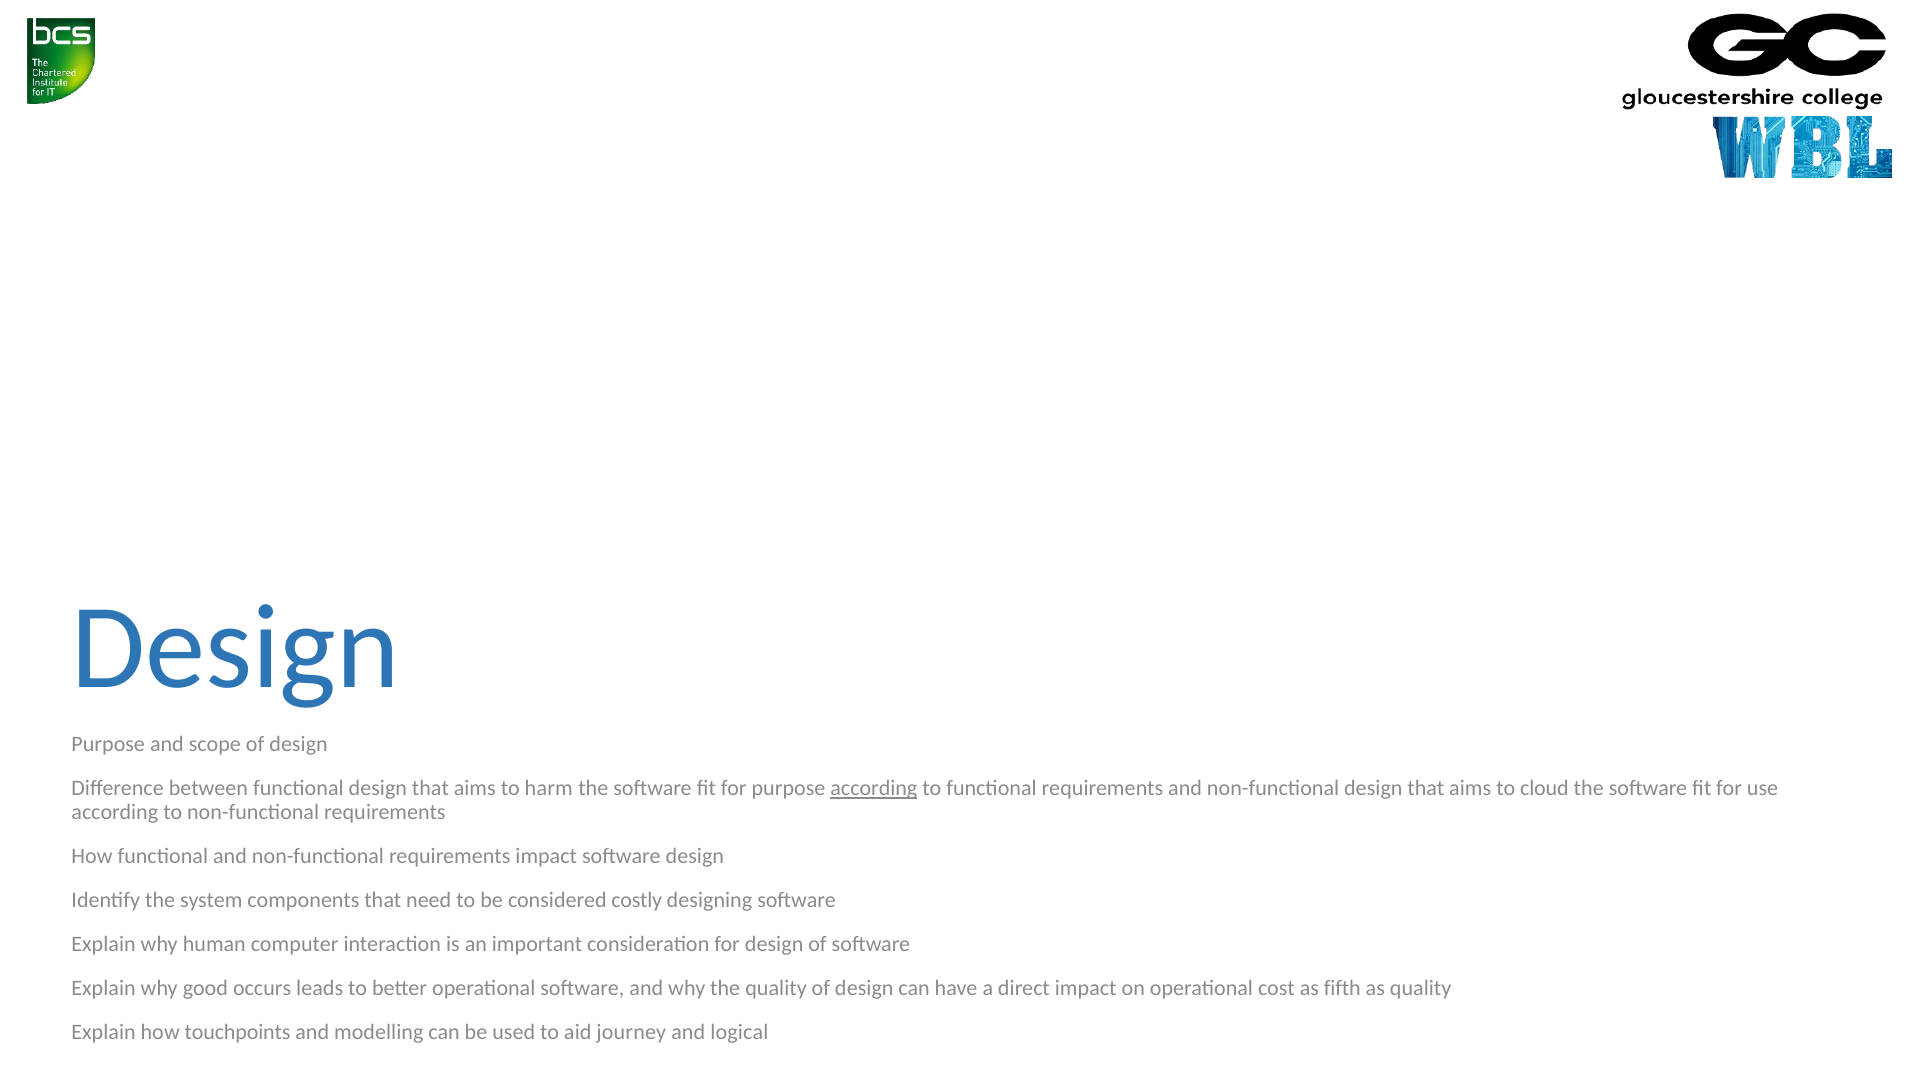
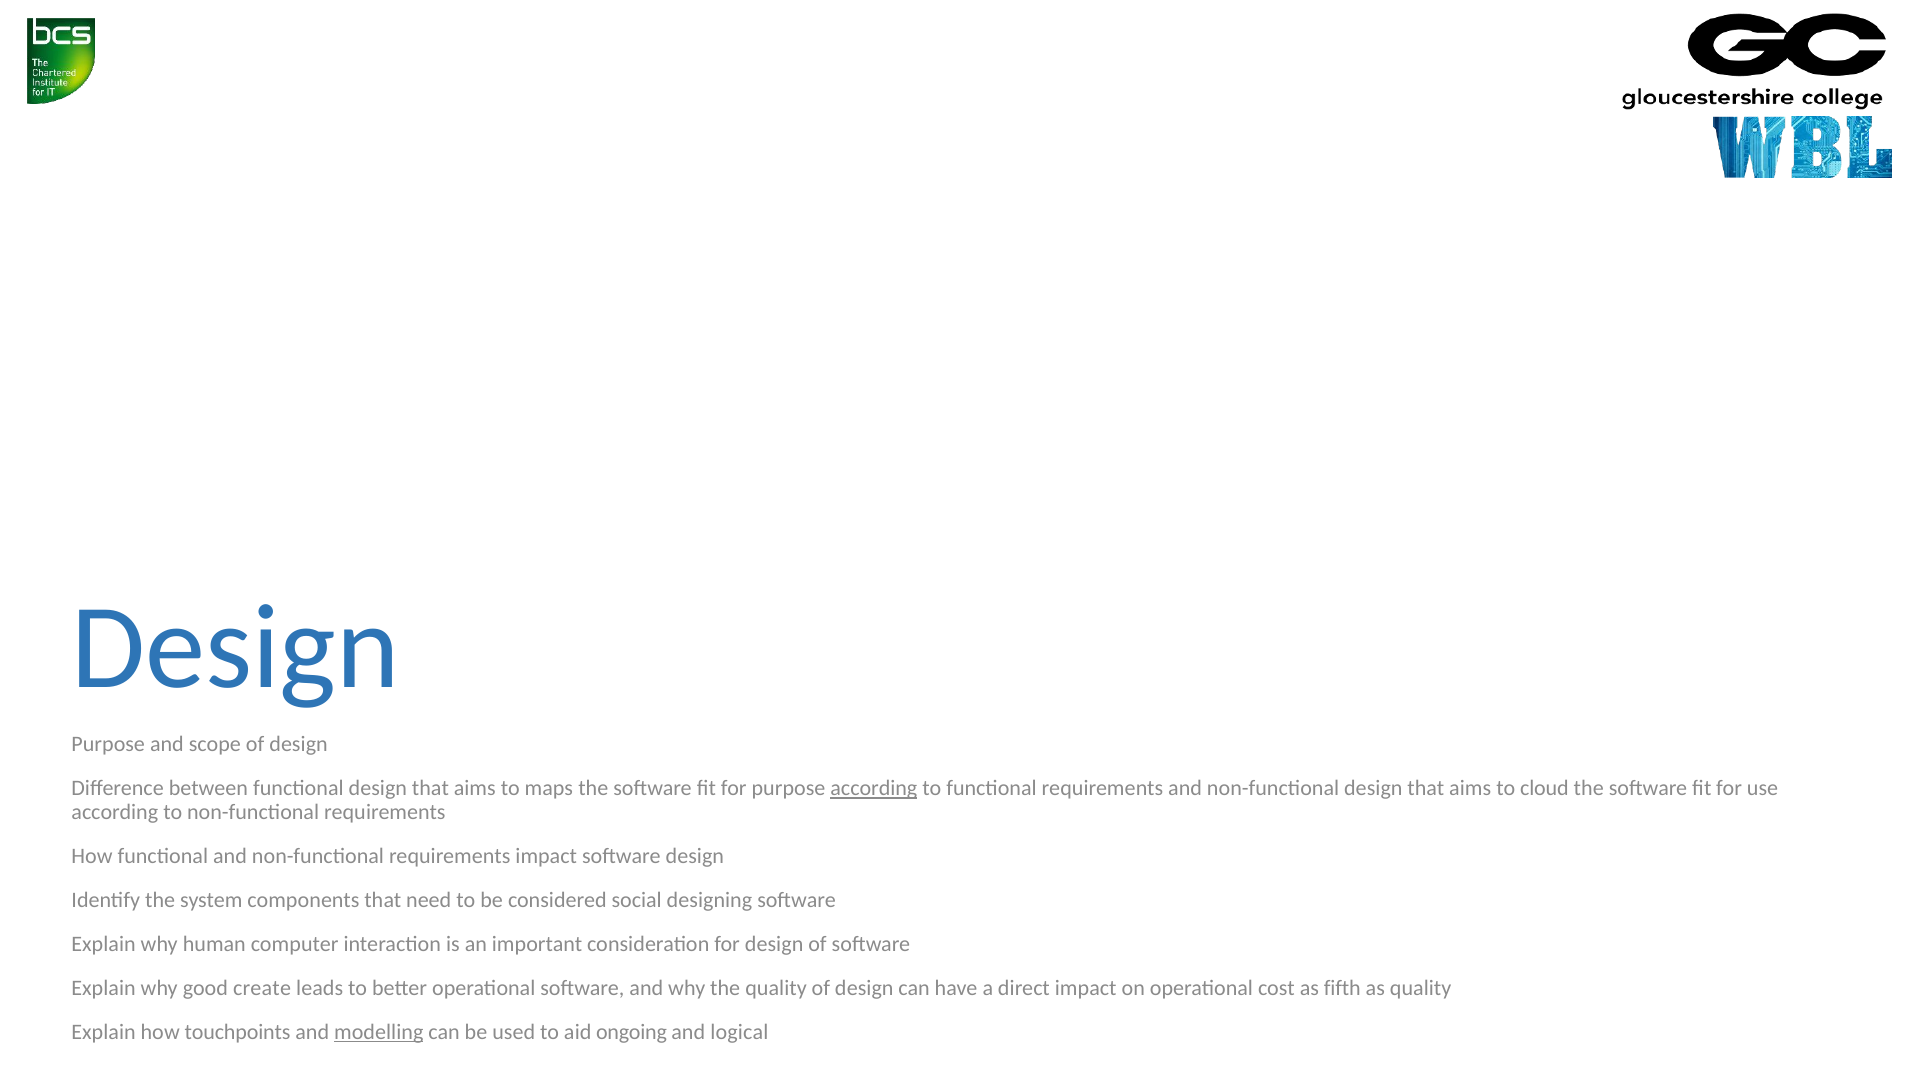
harm: harm -> maps (549, 788)
costly: costly -> social (637, 900)
occurs: occurs -> create (262, 987)
modelling underline: none -> present (379, 1031)
journey: journey -> ongoing (631, 1031)
